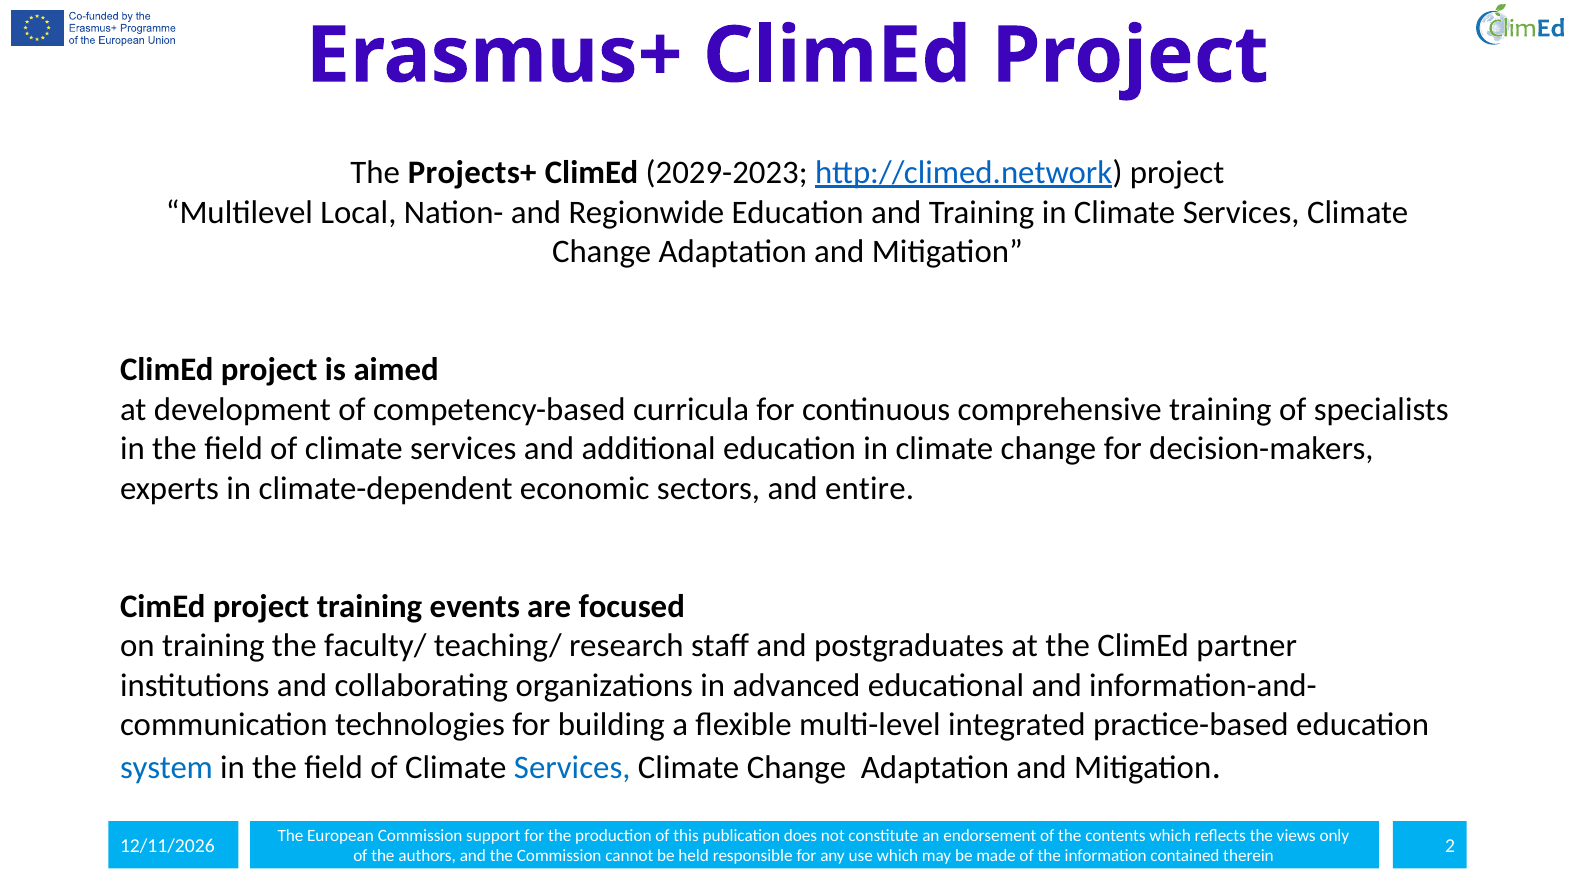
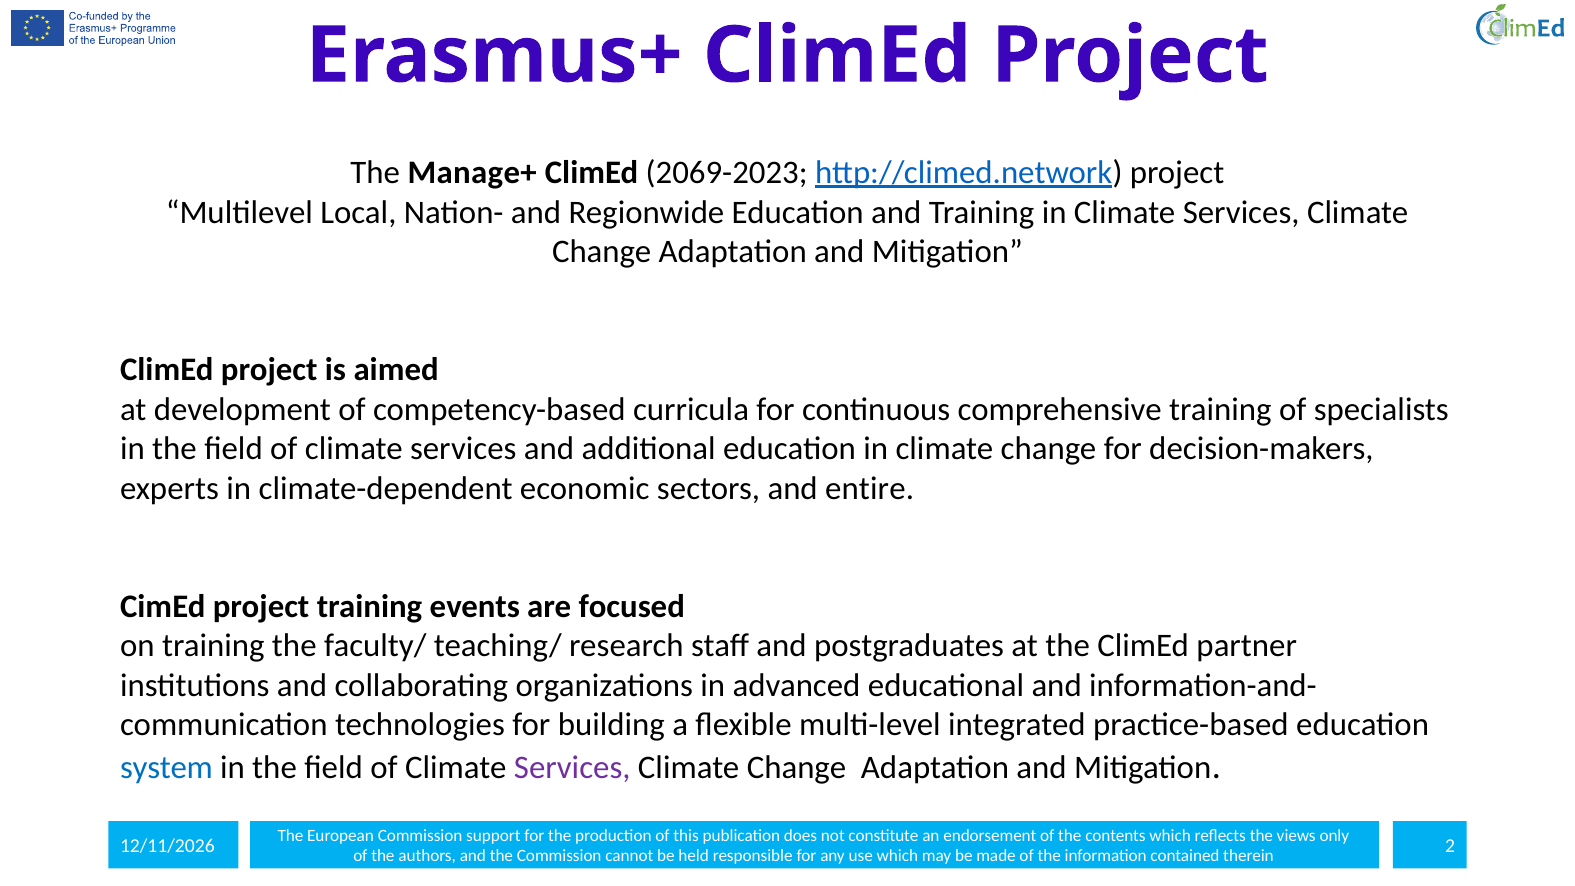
Projects+: Projects+ -> Manage+ (472, 172)
2029-2023: 2029-2023 -> 2069-2023 (727, 172)
Services colour: blue -> purple (572, 767)
